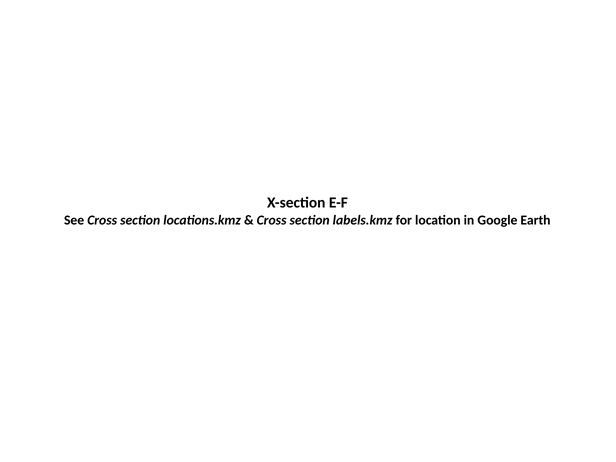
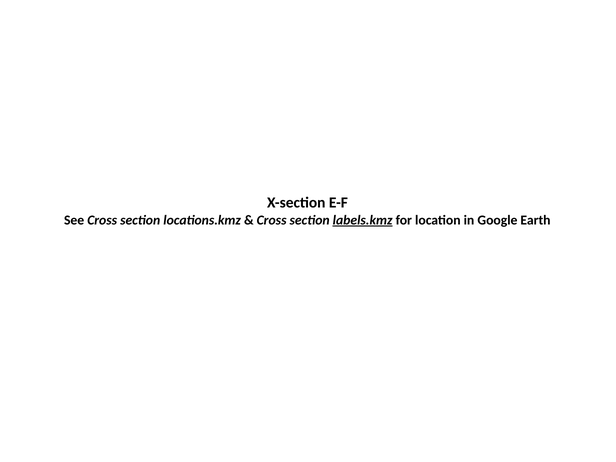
labels.kmz underline: none -> present (363, 220)
